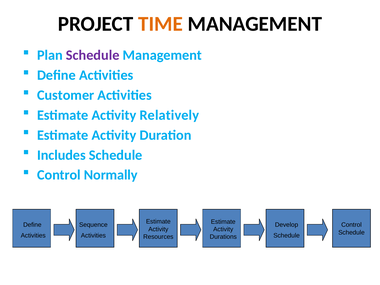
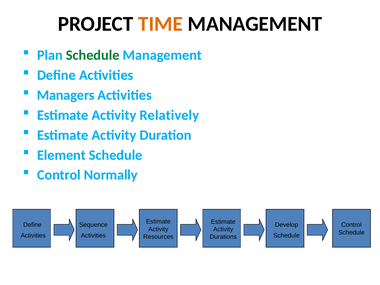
Schedule colour: purple -> green (93, 55)
Customer: Customer -> Managers (66, 95)
Includes: Includes -> Element (61, 155)
